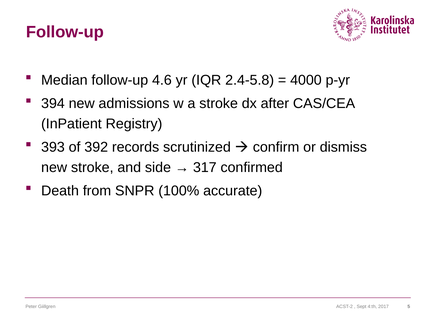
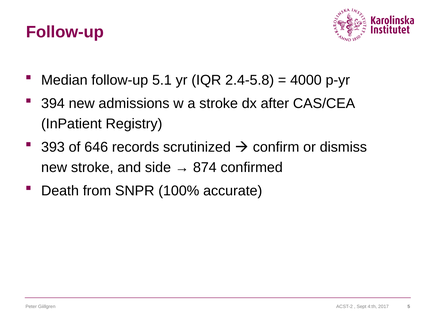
4.6: 4.6 -> 5.1 (162, 80)
392: 392 -> 646 (96, 147)
317: 317 -> 874 (205, 167)
